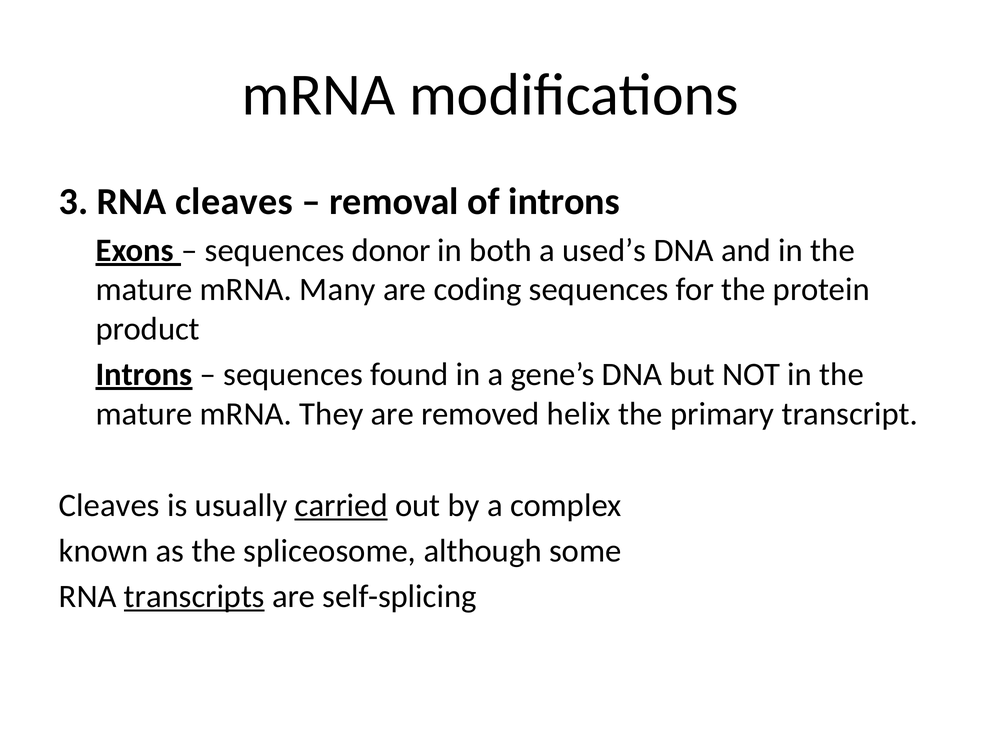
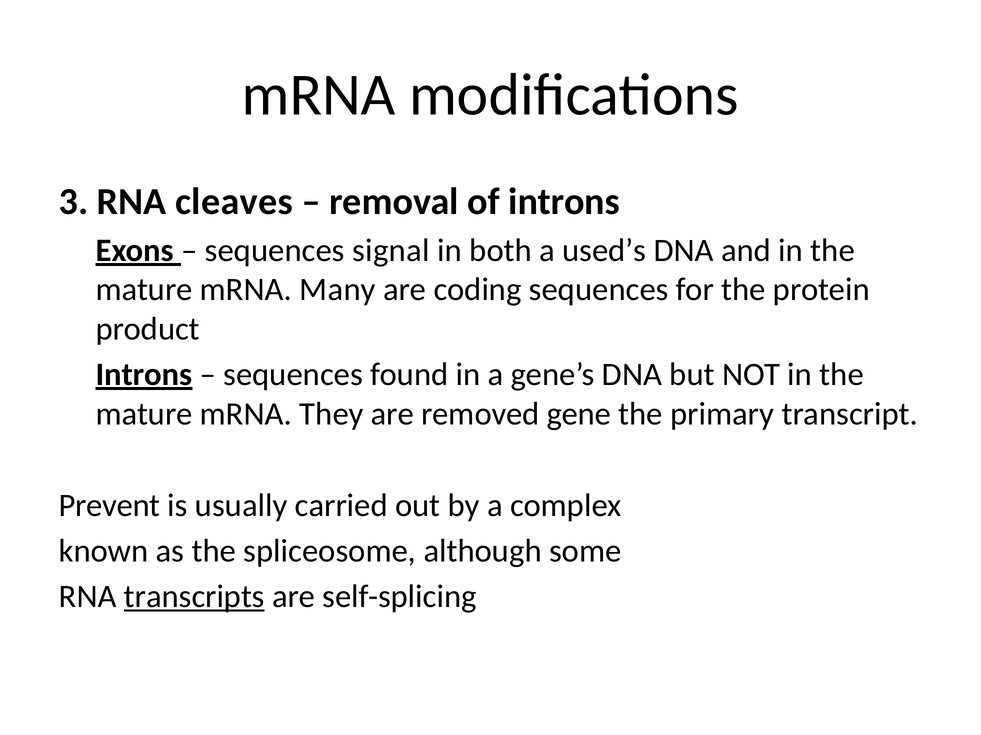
donor: donor -> signal (391, 251)
helix: helix -> gene (579, 414)
Cleaves: Cleaves -> Prevent (109, 506)
carried underline: present -> none (341, 506)
